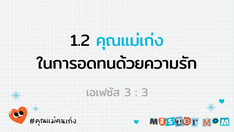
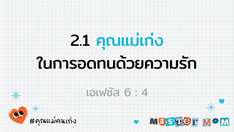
1.2: 1.2 -> 2.1 (80, 40)
3: 3 -> 6 (128, 92)
3: 3 -> 4 (145, 92)
